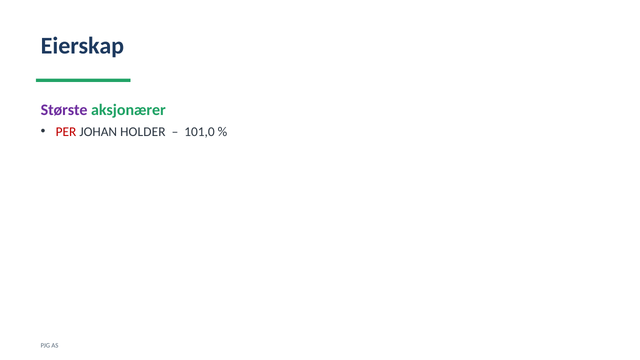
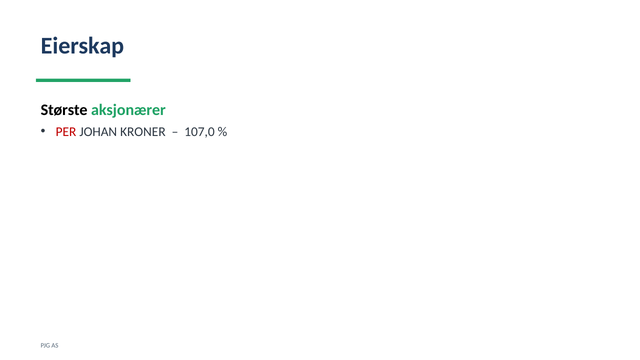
Største colour: purple -> black (64, 110)
HOLDER: HOLDER -> KRONER (143, 132)
101,0: 101,0 -> 107,0 (199, 132)
